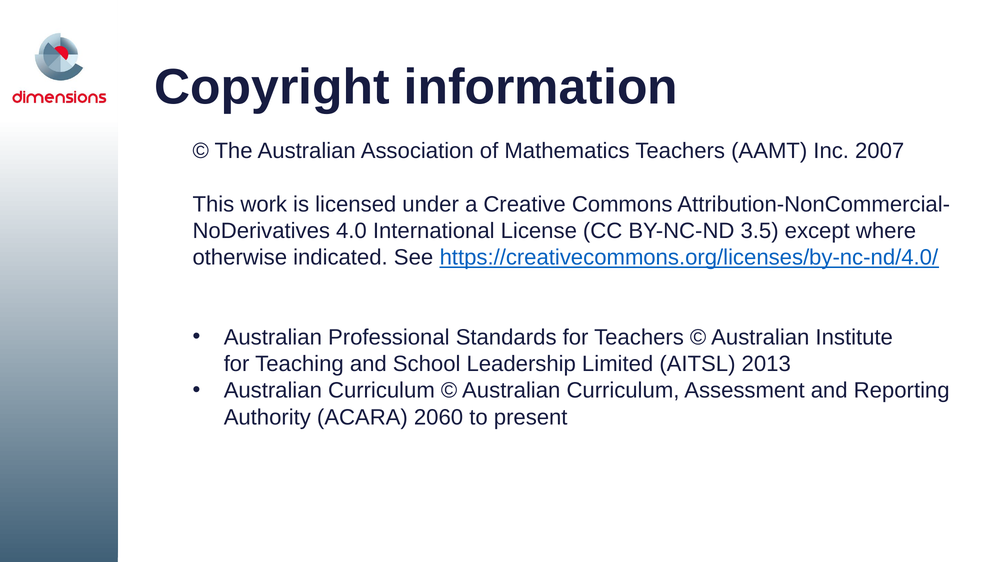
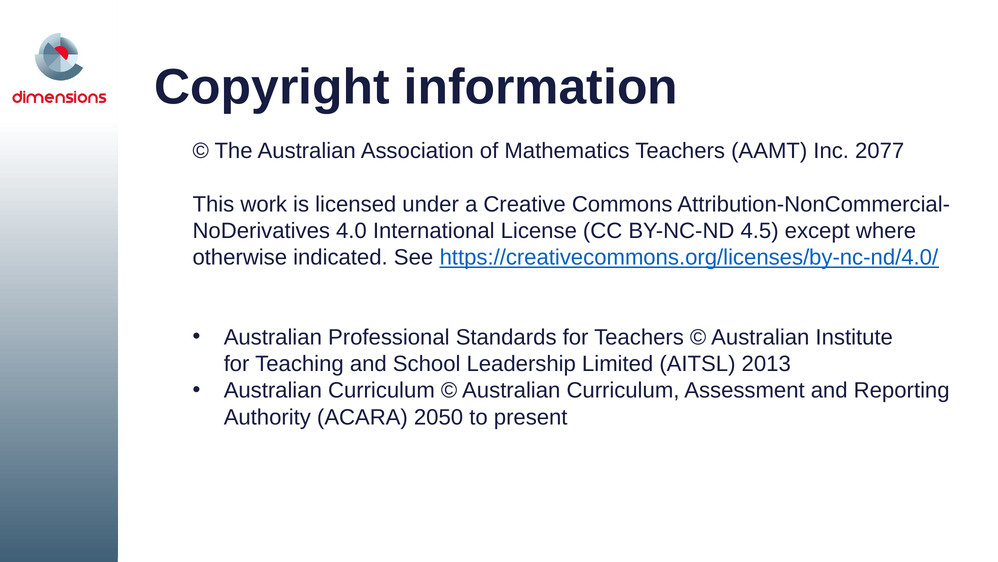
2007: 2007 -> 2077 (880, 151)
3.5: 3.5 -> 4.5 (760, 231)
2060: 2060 -> 2050 (439, 417)
